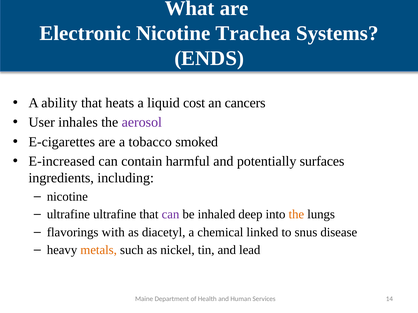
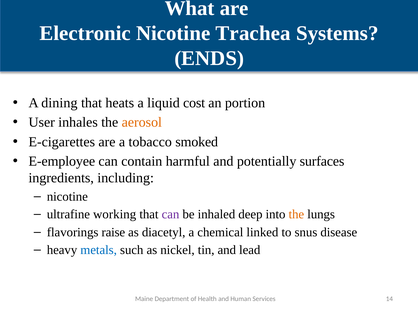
ability: ability -> dining (59, 103)
cancers: cancers -> portion (245, 103)
aerosol colour: purple -> orange (142, 123)
E-increased: E-increased -> E-employee (62, 162)
ultrafine ultrafine: ultrafine -> working (115, 215)
with: with -> raise (113, 233)
metals colour: orange -> blue (99, 250)
